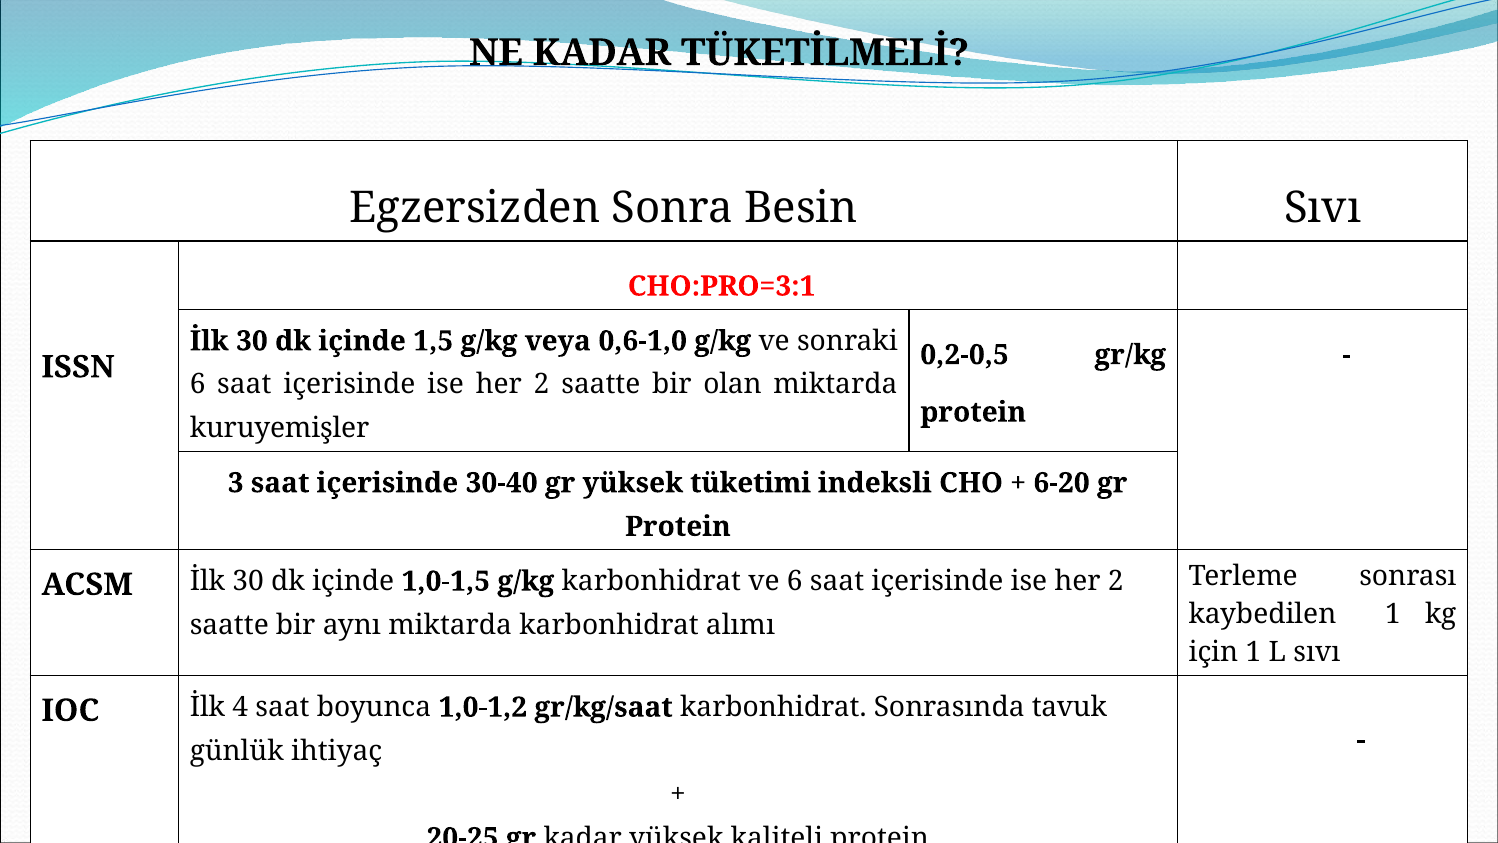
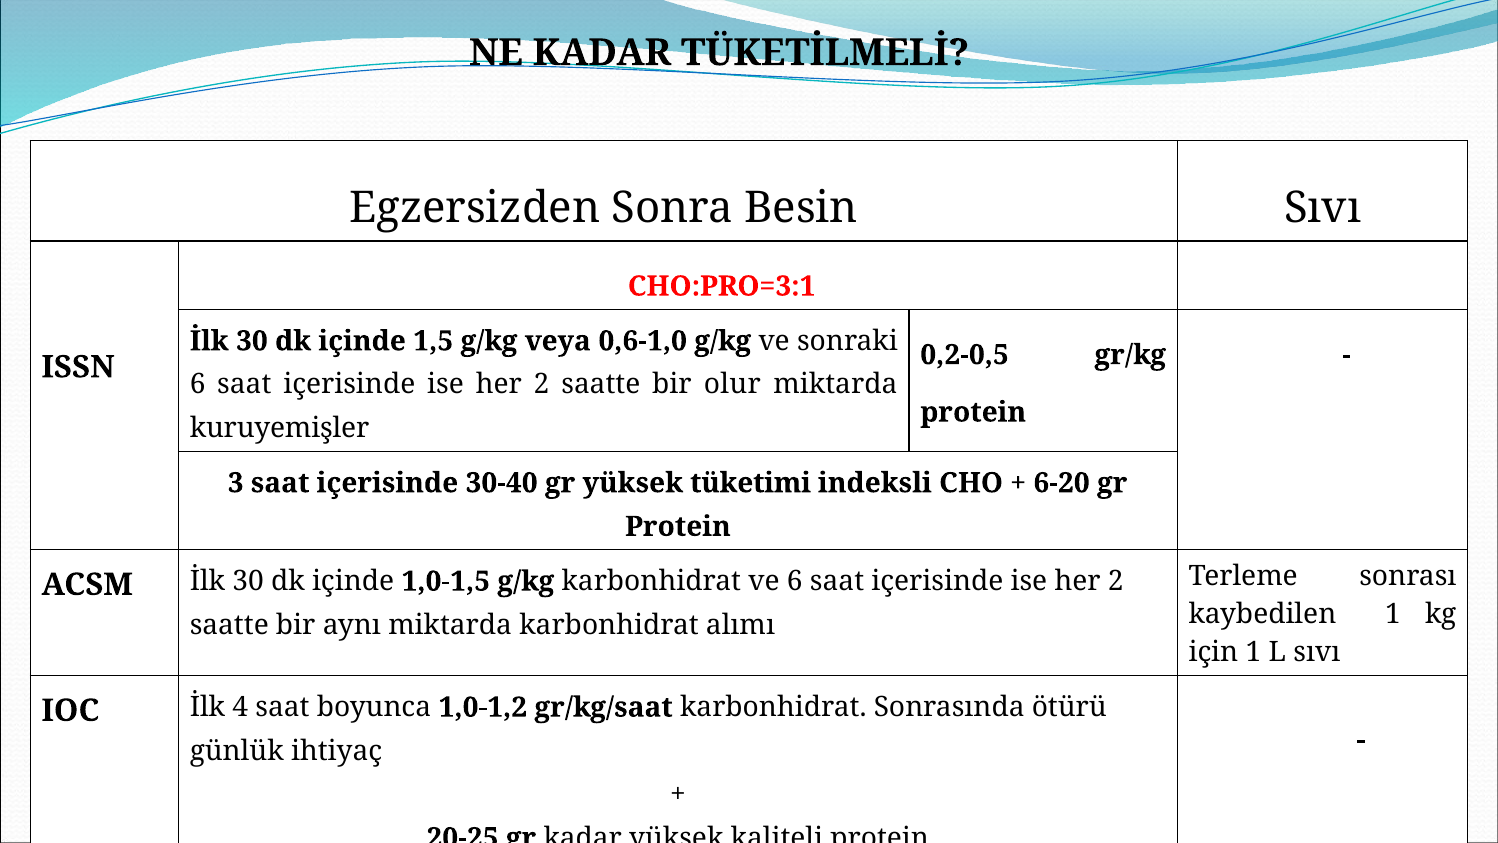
olan: olan -> olur (732, 384)
tavuk: tavuk -> ötürü (1069, 707)
